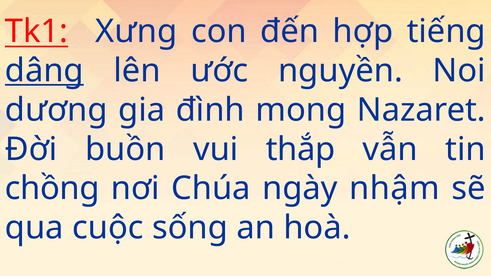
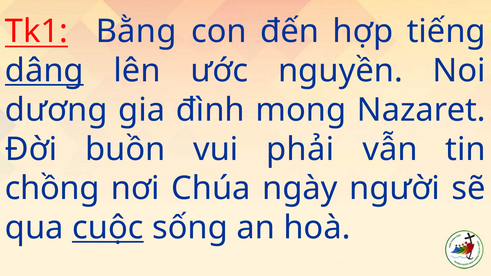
Xưng: Xưng -> Bằng (136, 32)
thắp: thắp -> phải (300, 149)
nhậm: nhậm -> người (395, 189)
cuộc underline: none -> present (108, 228)
